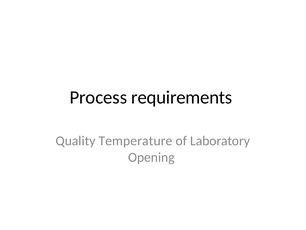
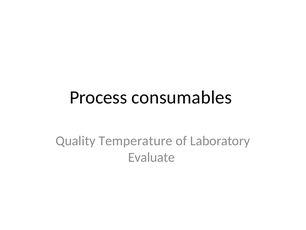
requirements: requirements -> consumables (182, 97)
Opening: Opening -> Evaluate (151, 157)
